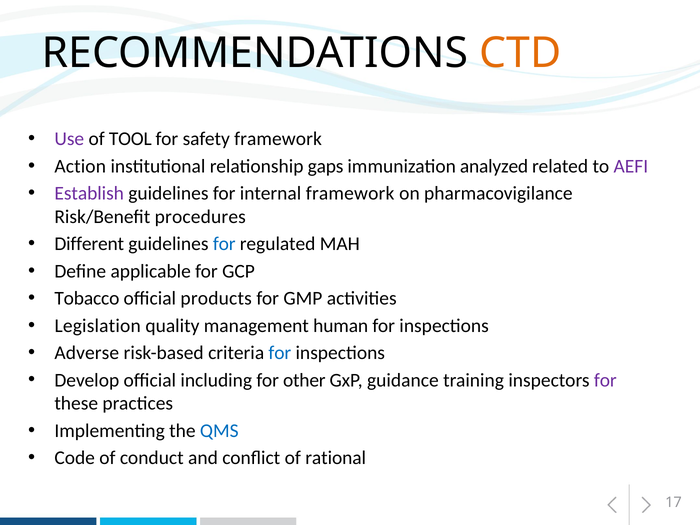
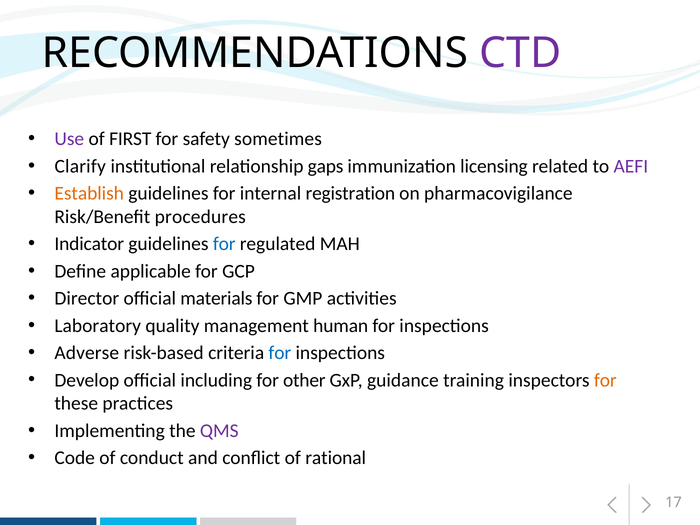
CTD colour: orange -> purple (520, 53)
TOOL: TOOL -> FIRST (130, 139)
safety framework: framework -> sometimes (278, 139)
Action: Action -> Clarify (80, 166)
analyzed: analyzed -> licensing (494, 166)
Establish colour: purple -> orange (89, 193)
internal framework: framework -> registration (350, 193)
Different: Different -> Indicator (89, 244)
Tobacco: Tobacco -> Director (87, 298)
products: products -> materials (216, 298)
Legislation: Legislation -> Laboratory (98, 326)
for colour: purple -> orange (605, 380)
QMS colour: blue -> purple (219, 431)
